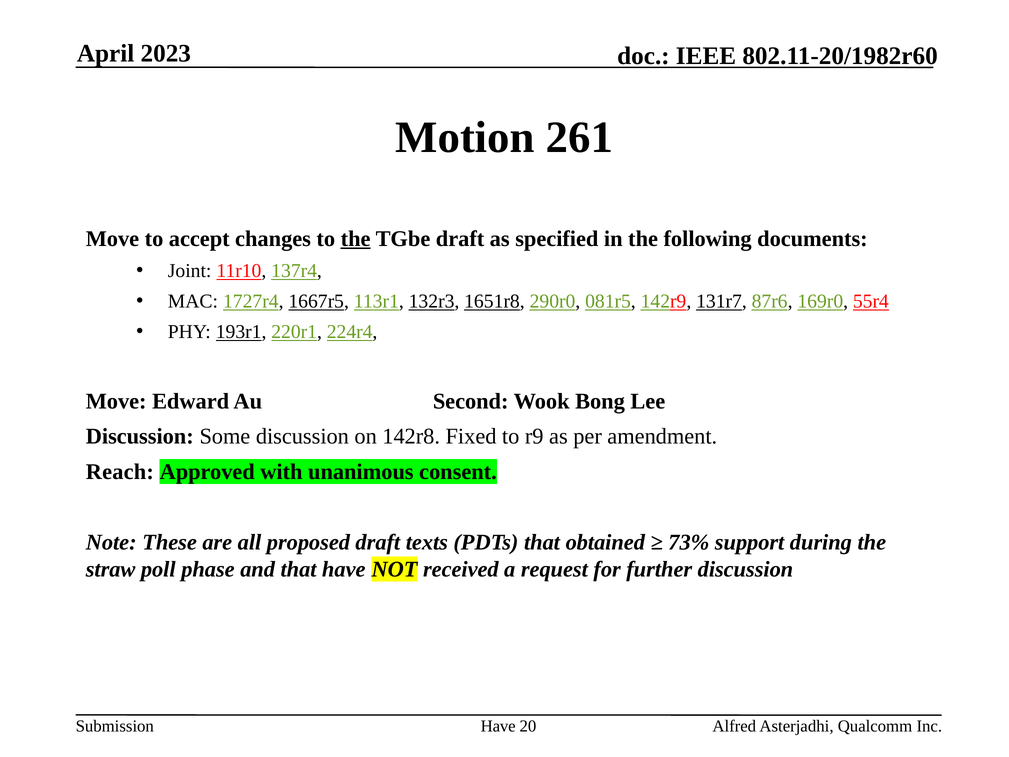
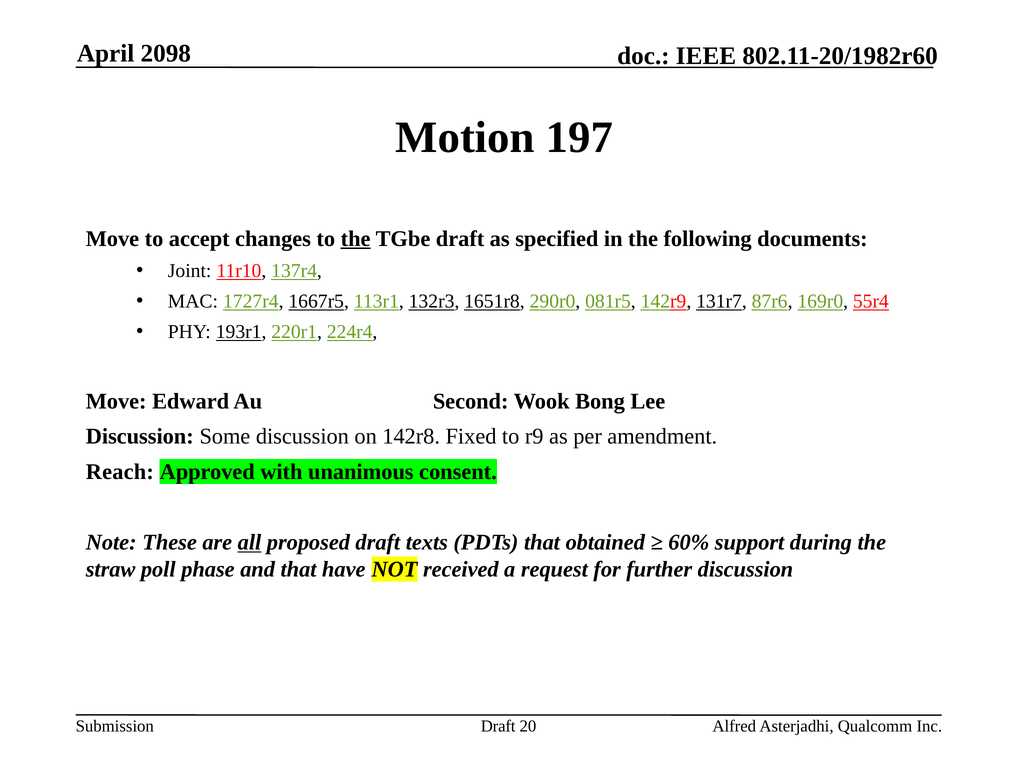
2023: 2023 -> 2098 (166, 53)
261: 261 -> 197 (580, 138)
all underline: none -> present (249, 542)
73%: 73% -> 60% (689, 542)
Have: Have -> Draft (498, 726)
